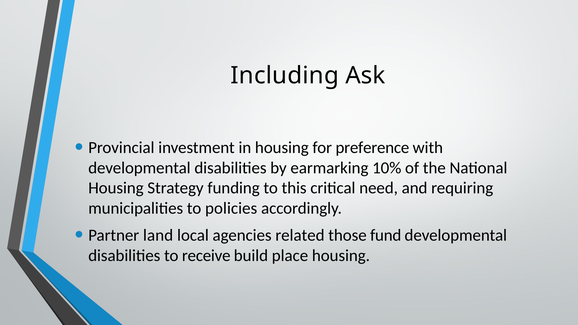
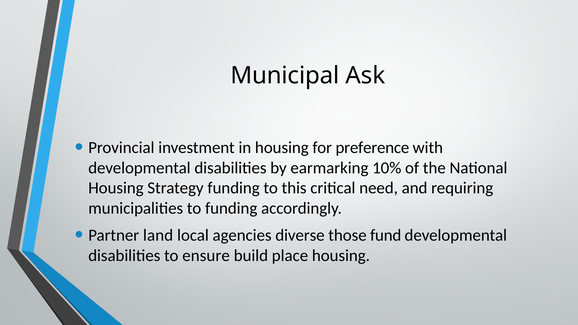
Including: Including -> Municipal (285, 76)
to policies: policies -> funding (231, 208)
related: related -> diverse (300, 235)
receive: receive -> ensure (206, 256)
